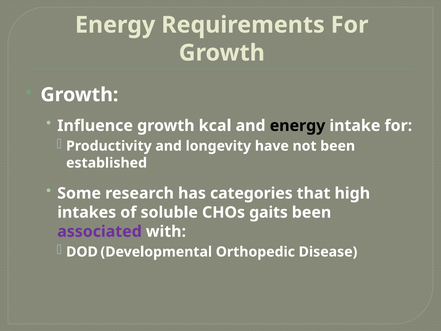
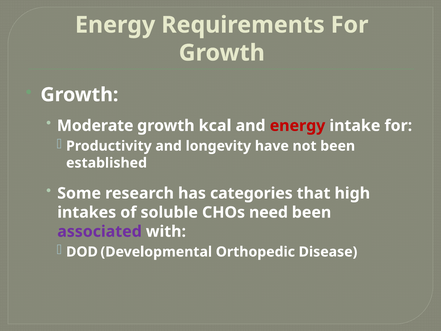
Influence: Influence -> Moderate (95, 126)
energy colour: black -> red (298, 126)
gaits: gaits -> need (268, 212)
